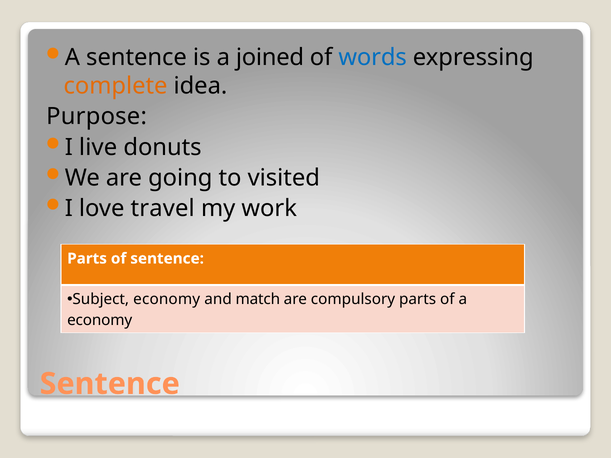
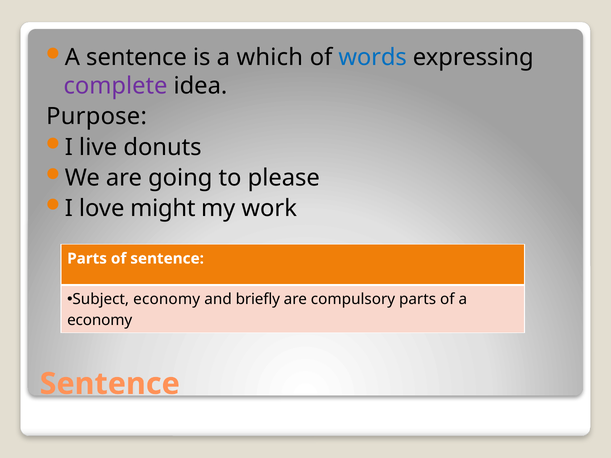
joined: joined -> which (270, 57)
complete colour: orange -> purple (116, 86)
visited: visited -> please (284, 178)
travel: travel -> might (163, 209)
match: match -> briefly (258, 299)
